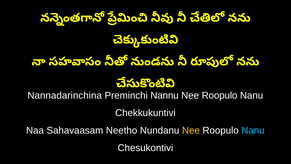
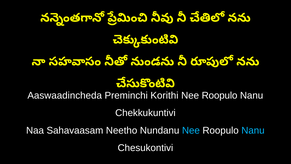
Nannadarinchina: Nannadarinchina -> Aaswaadincheda (65, 95)
Nannu: Nannu -> Korithi (164, 95)
Nee colour: yellow -> light blue (191, 130)
